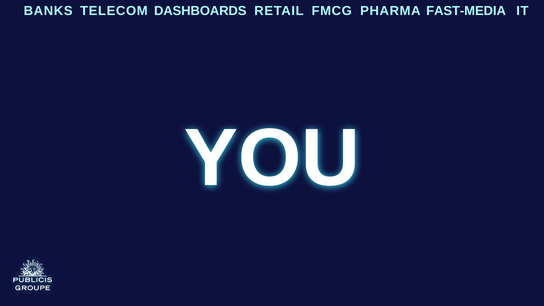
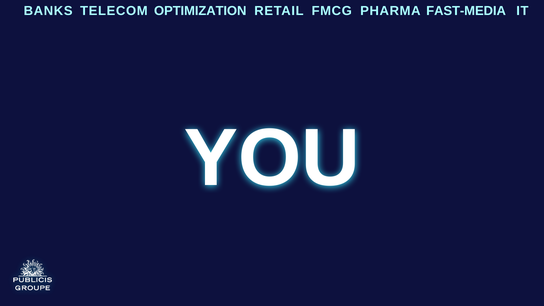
DASHBOARDS: DASHBOARDS -> OPTIMIZATION (200, 11)
